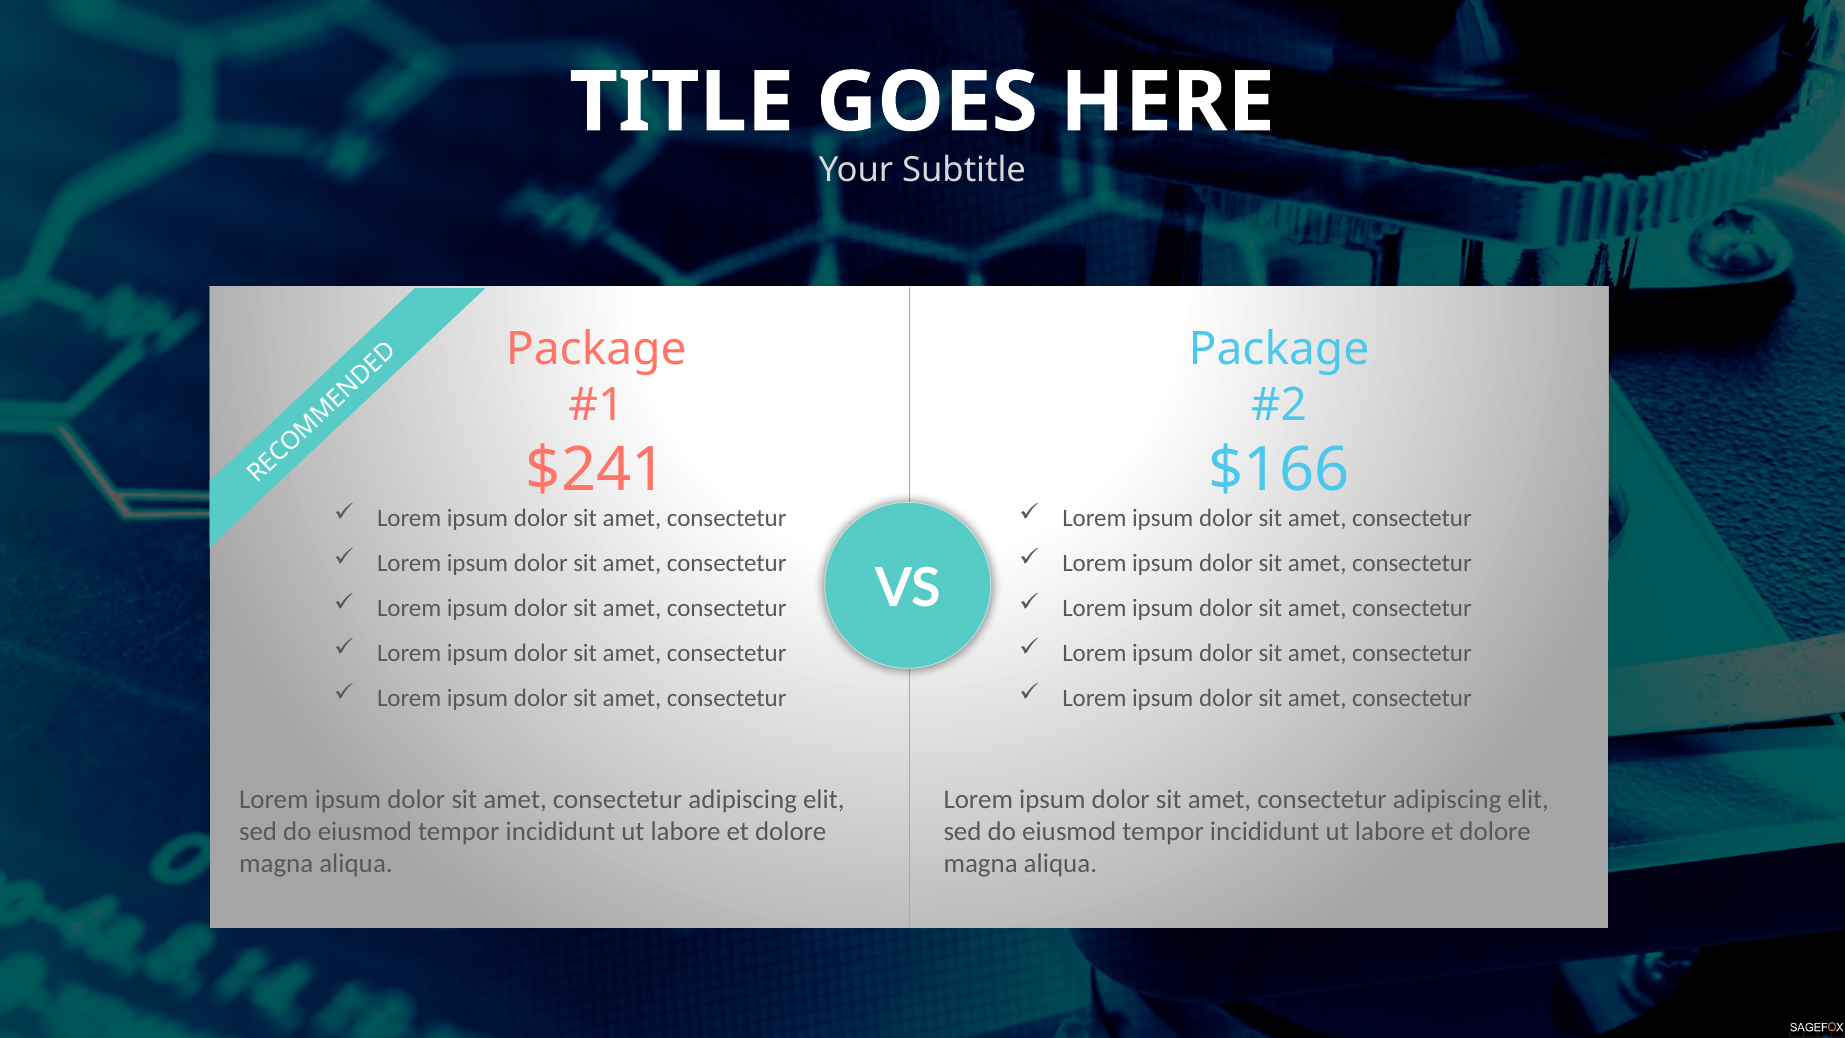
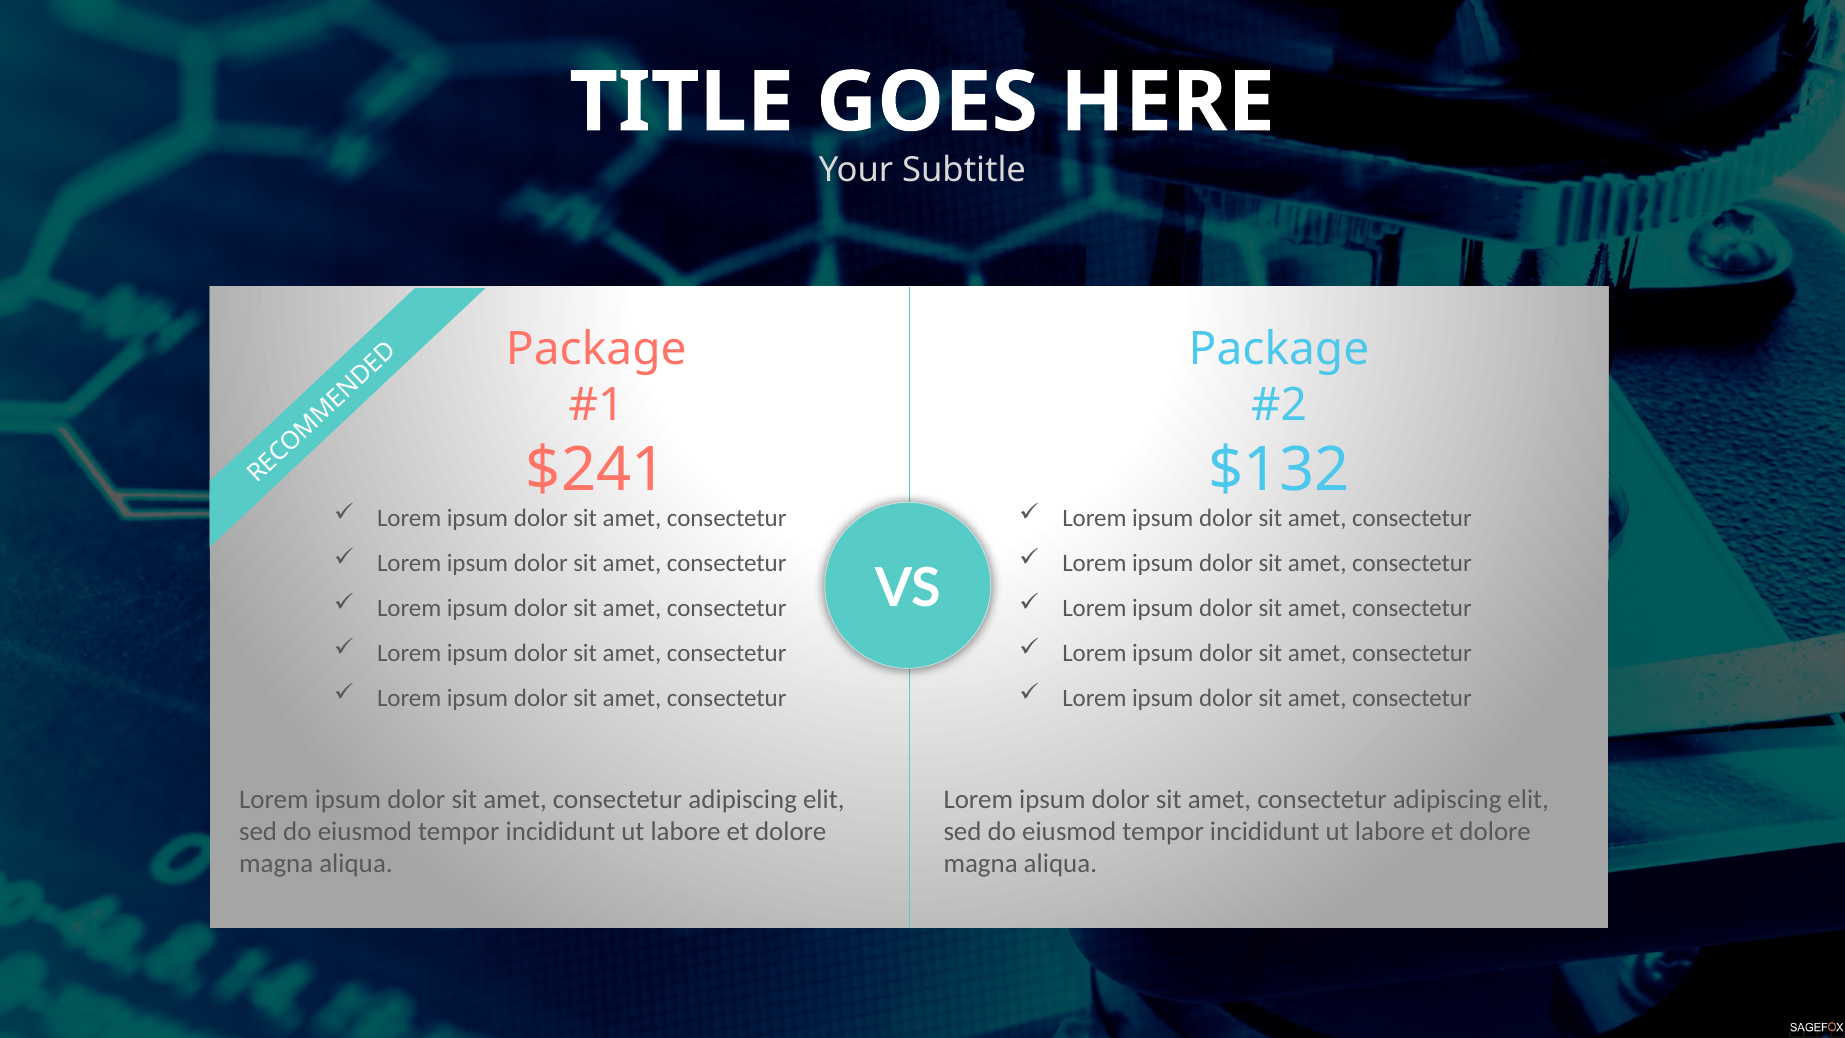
$166: $166 -> $132 (1279, 470)
